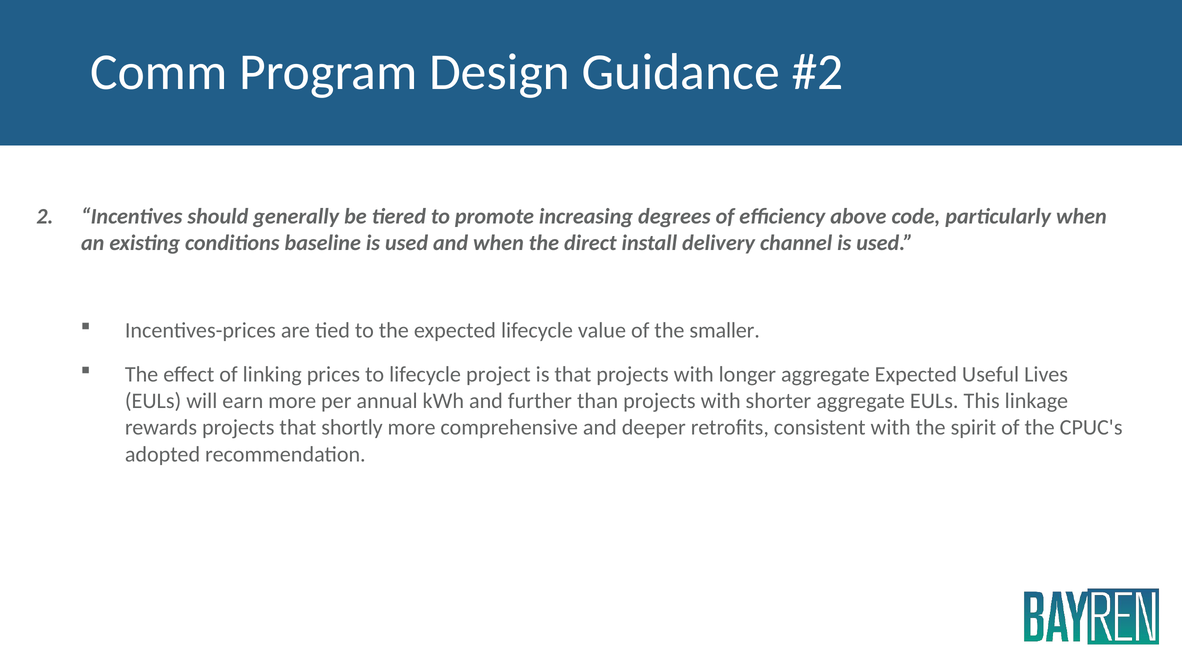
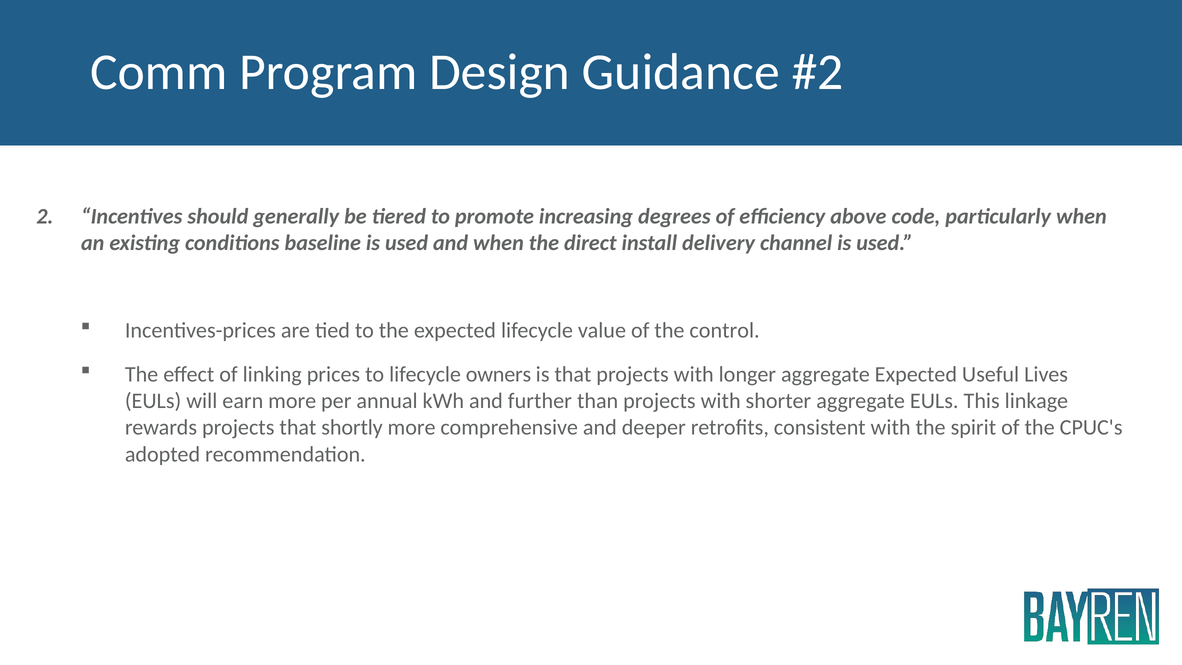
smaller: smaller -> control (725, 331)
project: project -> owners (499, 374)
